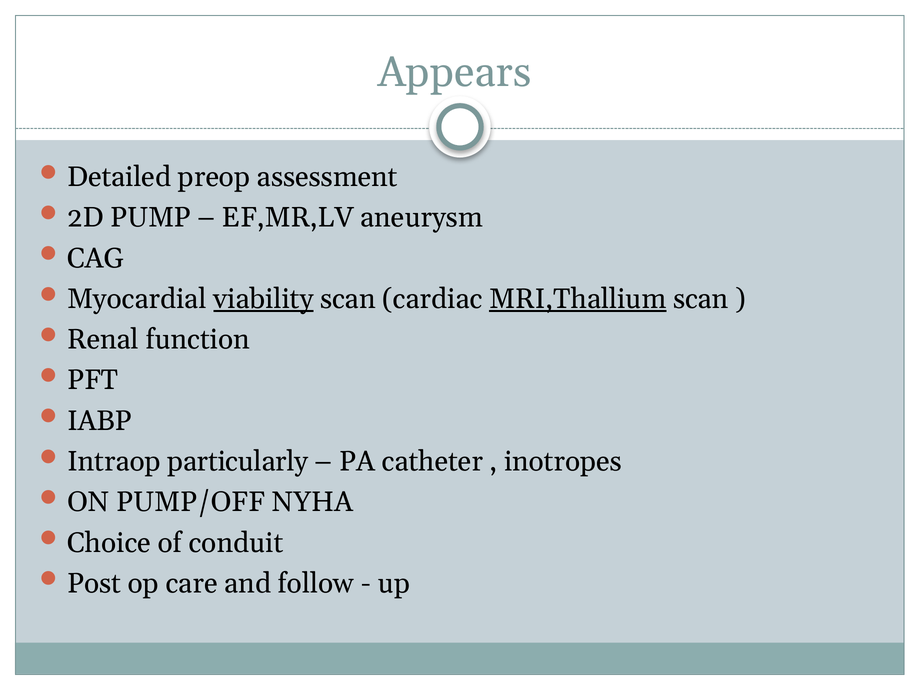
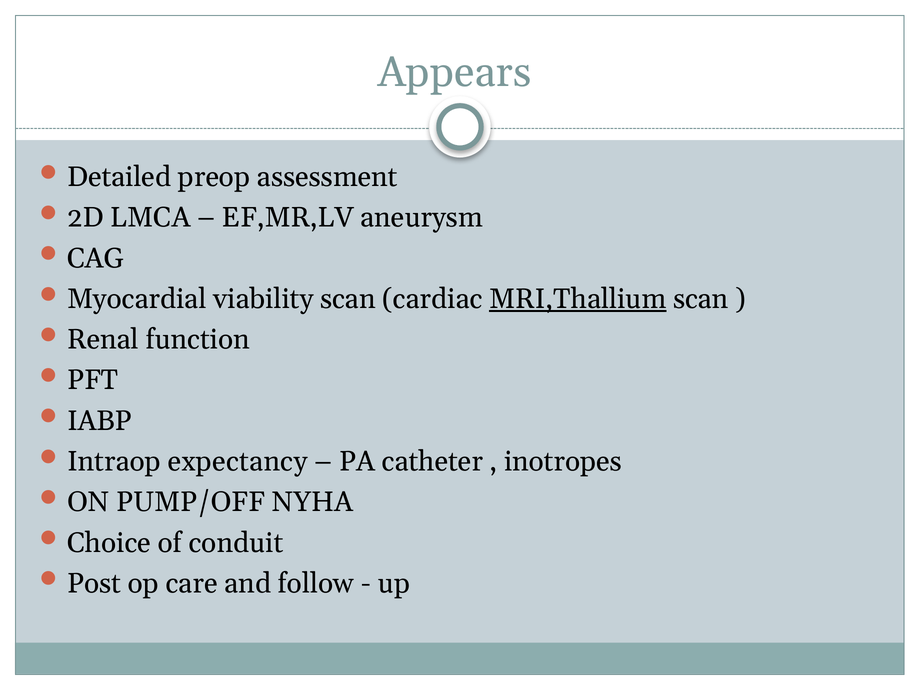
PUMP: PUMP -> LMCA (150, 218)
viability underline: present -> none (263, 299)
particularly: particularly -> expectancy (238, 461)
